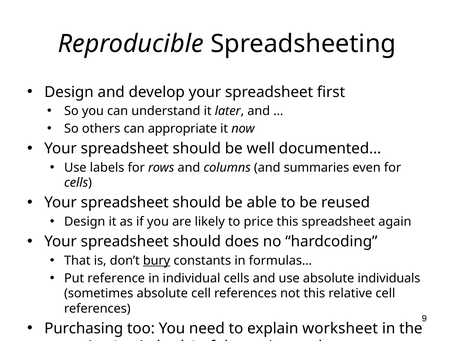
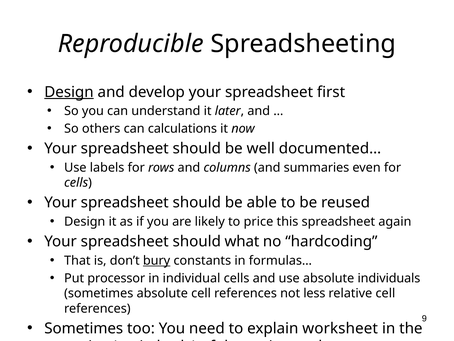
Design underline: none -> present (69, 92)
appropriate: appropriate -> calculations (182, 129)
does: does -> what (242, 241)
Put reference: reference -> processor (116, 278)
not this: this -> less (314, 293)
Purchasing: Purchasing -> Sometimes (84, 328)
